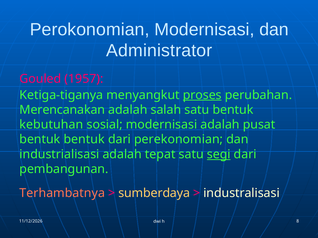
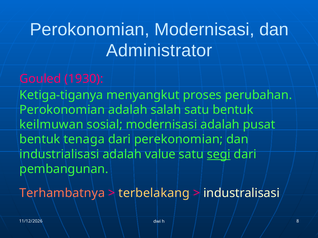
1957: 1957 -> 1930 (84, 79)
proses underline: present -> none (202, 95)
Merencanakan: Merencanakan -> Perokonomian (62, 110)
kebutuhan: kebutuhan -> keilmuwan (51, 125)
bentuk bentuk: bentuk -> tenaga (84, 140)
tepat: tepat -> value (160, 155)
sumberdaya: sumberdaya -> terbelakang (154, 194)
